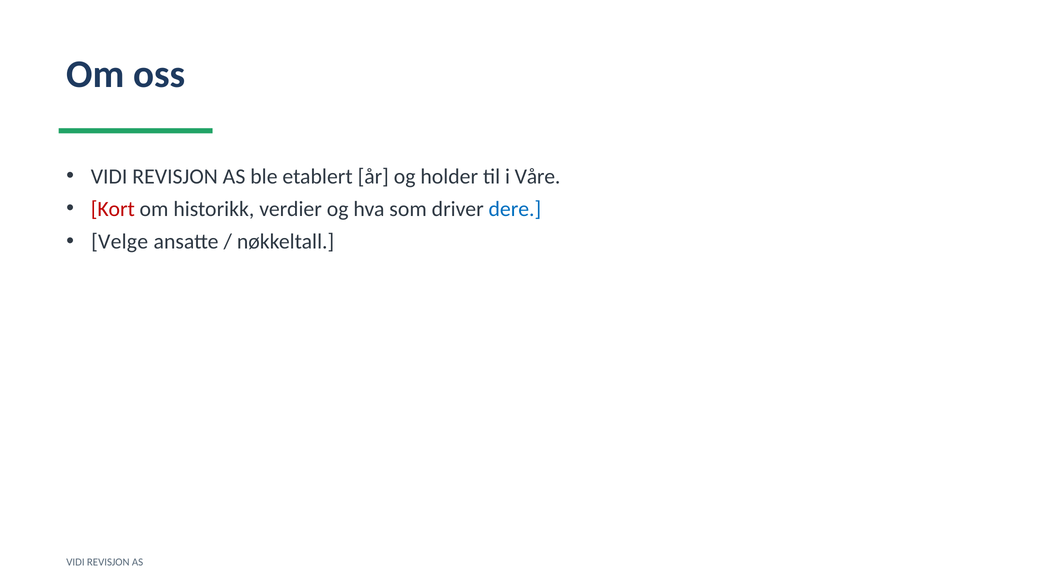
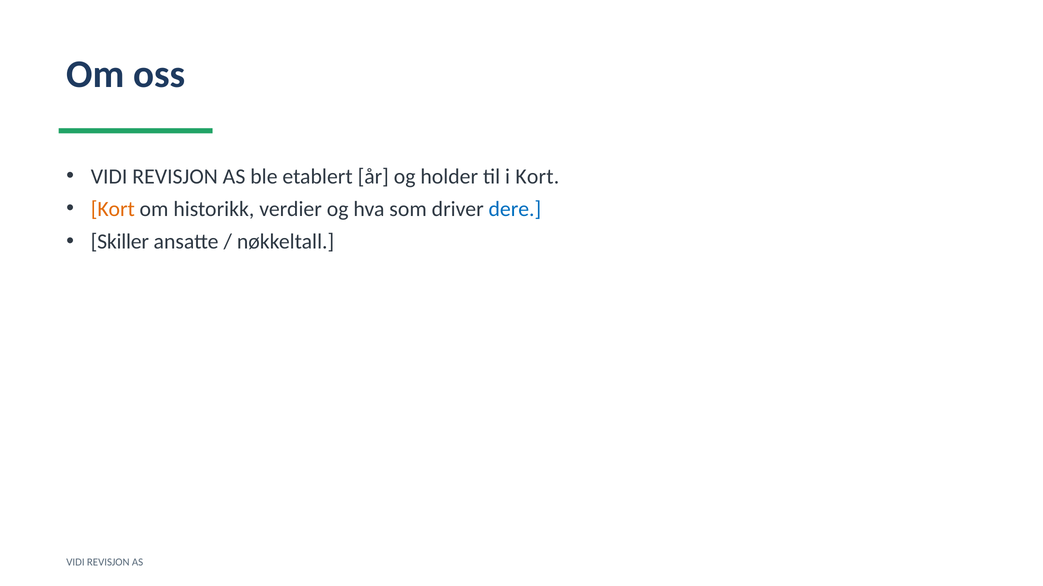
i Våre: Våre -> Kort (537, 177)
Kort colour: red -> orange (113, 209)
Velge: Velge -> Skiller (120, 242)
